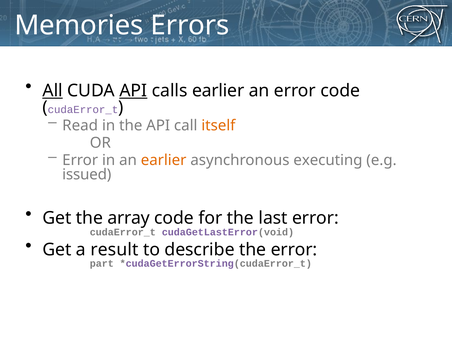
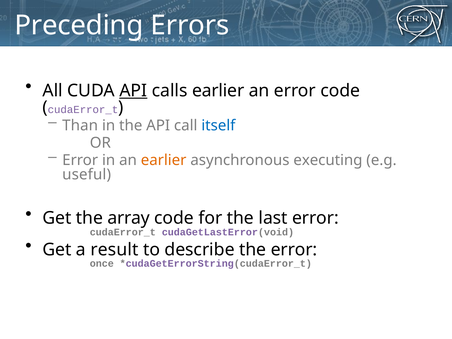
Memories: Memories -> Preceding (79, 25)
All underline: present -> none (53, 91)
Read: Read -> Than (80, 126)
itself colour: orange -> blue (218, 126)
issued: issued -> useful (87, 175)
part: part -> once (102, 264)
